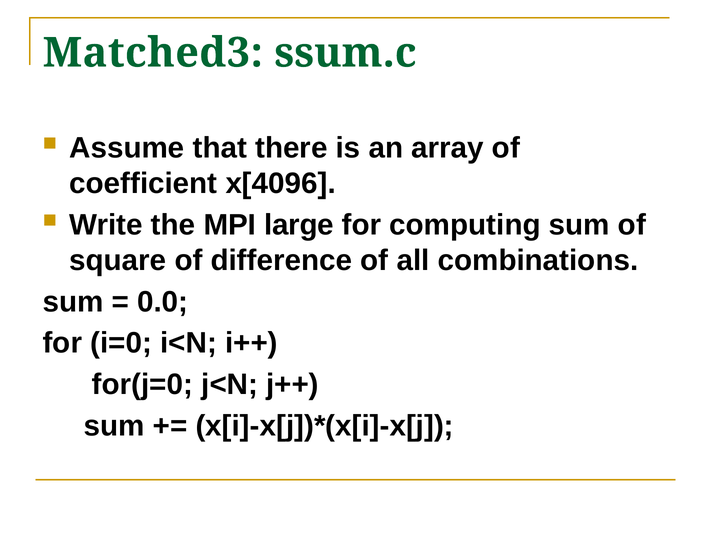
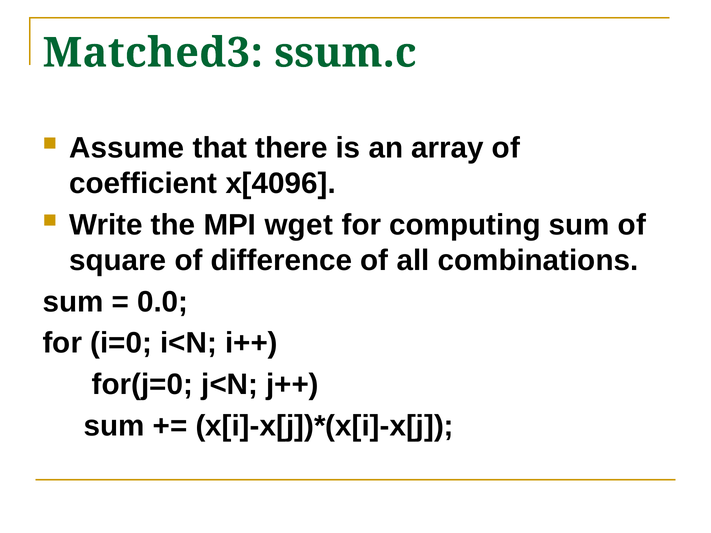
large: large -> wget (299, 225)
